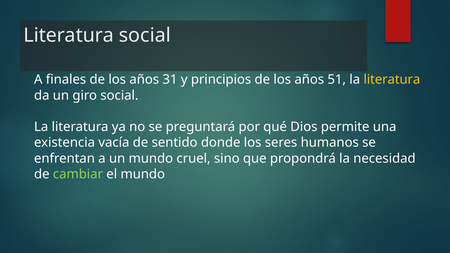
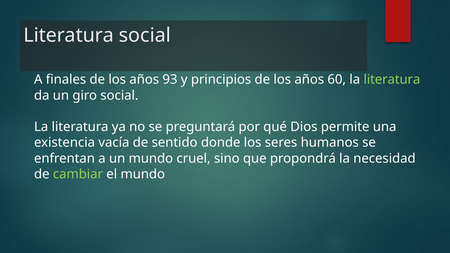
31: 31 -> 93 (170, 80)
51: 51 -> 60 (337, 80)
literatura colour: yellow -> light green (392, 80)
